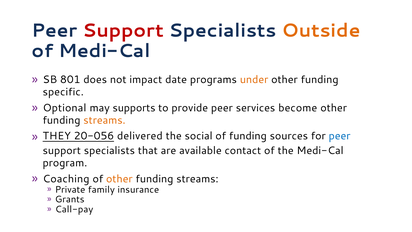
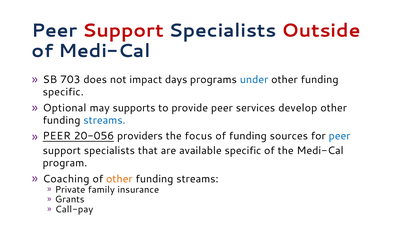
Outside colour: orange -> red (321, 31)
801: 801 -> 703 (70, 80)
date: date -> days (176, 80)
under colour: orange -> blue (254, 80)
become: become -> develop (298, 108)
streams colour: orange -> blue (104, 120)
THEY: THEY -> PEER (57, 136)
delivered: delivered -> providers (140, 136)
social: social -> focus (199, 136)
available contact: contact -> specific (243, 151)
